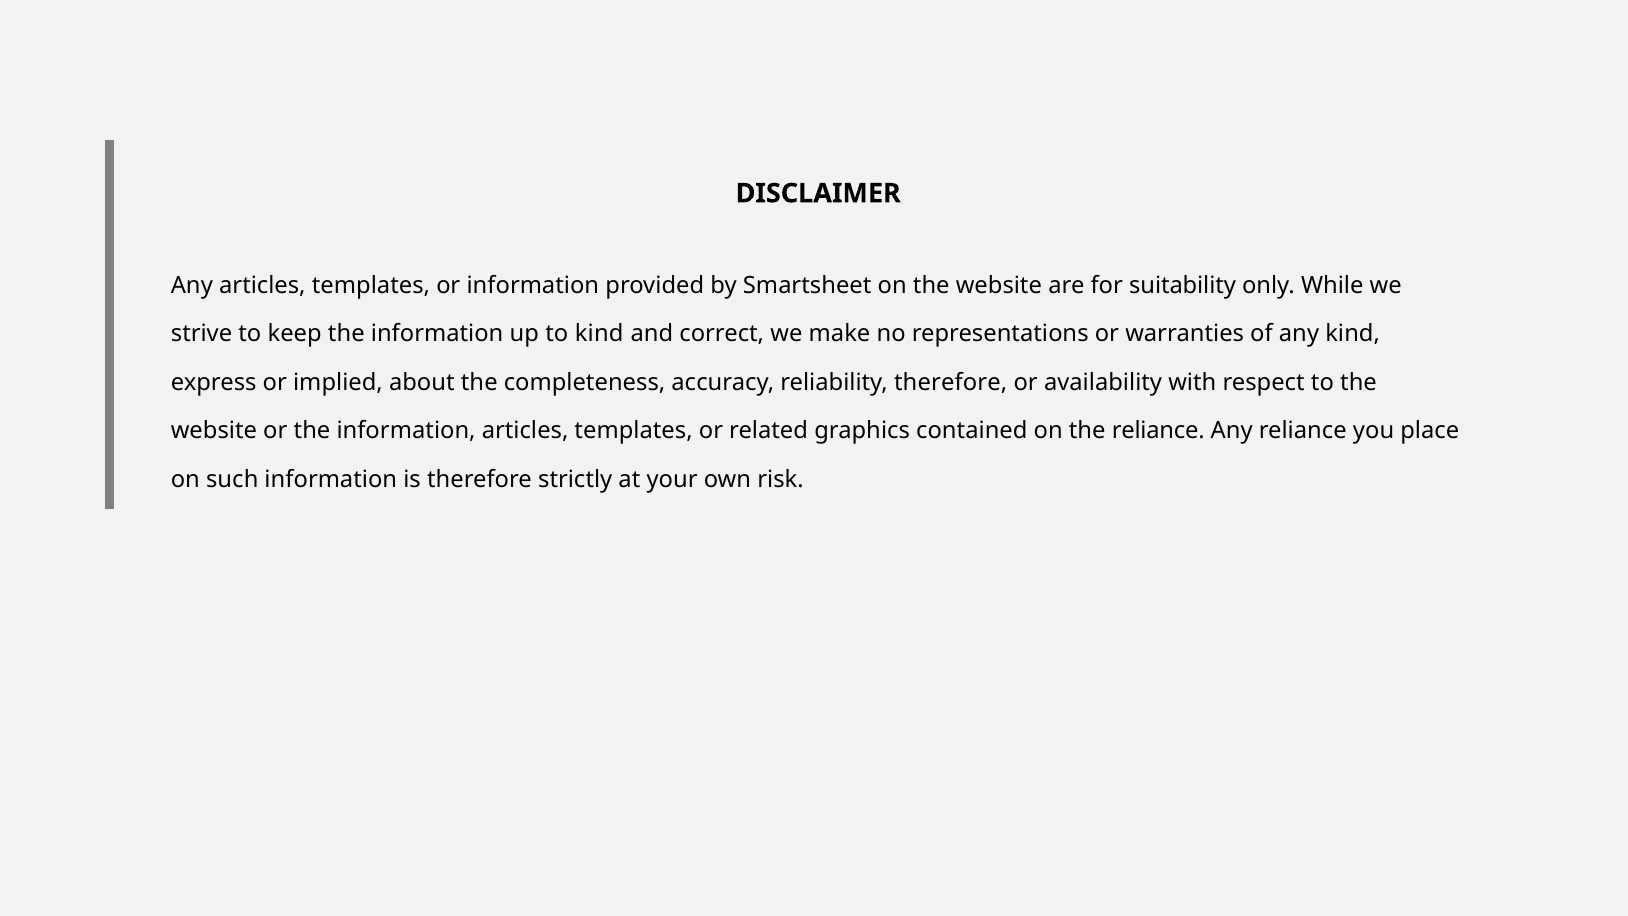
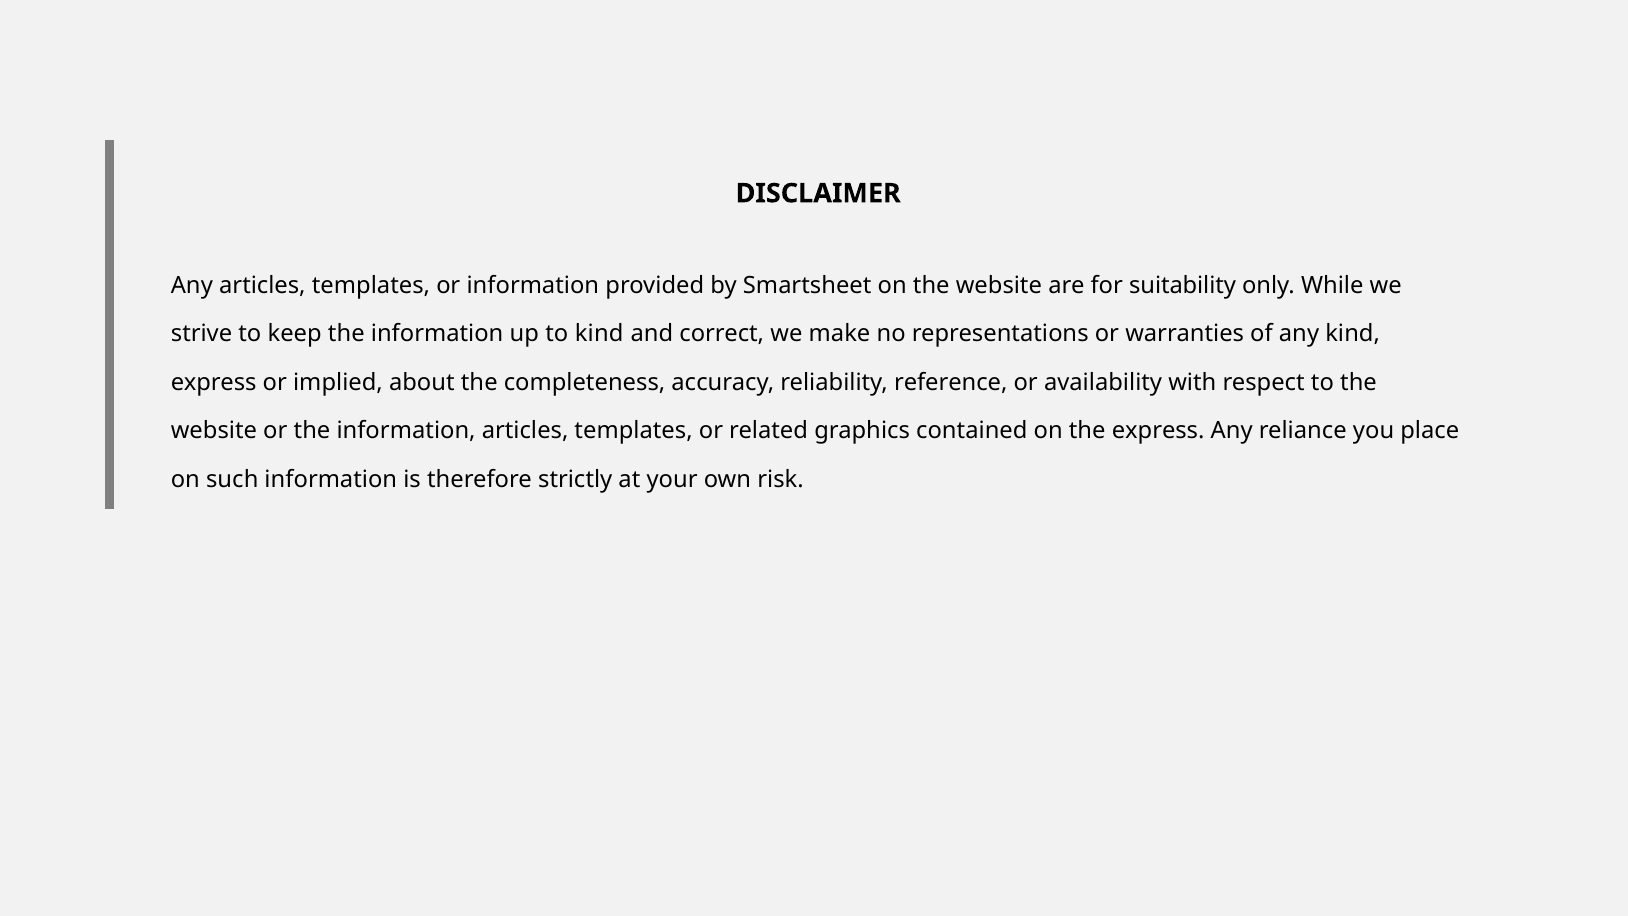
reliability therefore: therefore -> reference (951, 382)
the reliance: reliance -> express (1158, 431)
